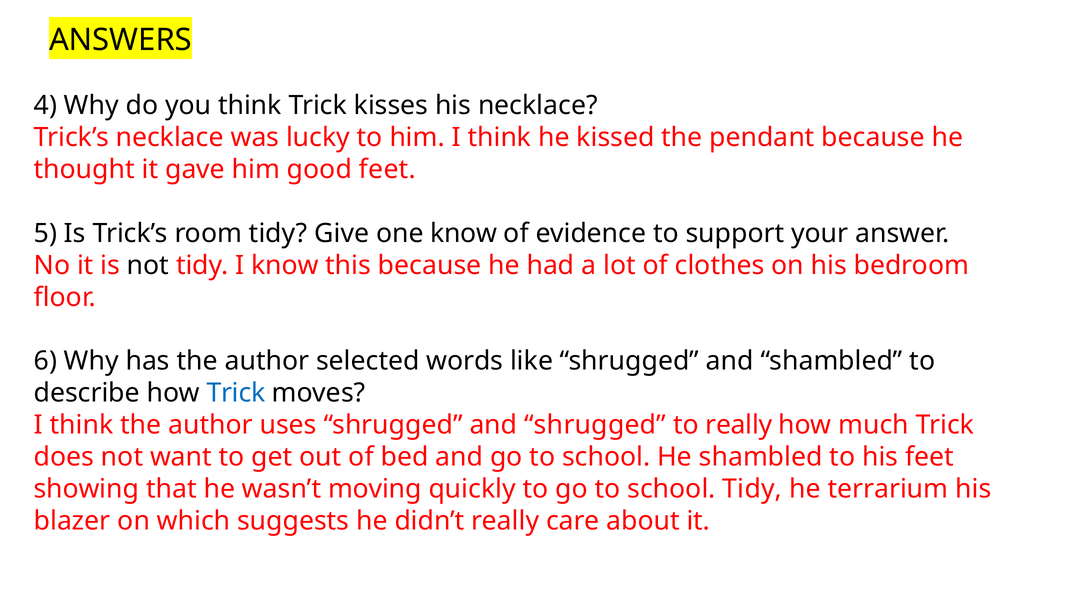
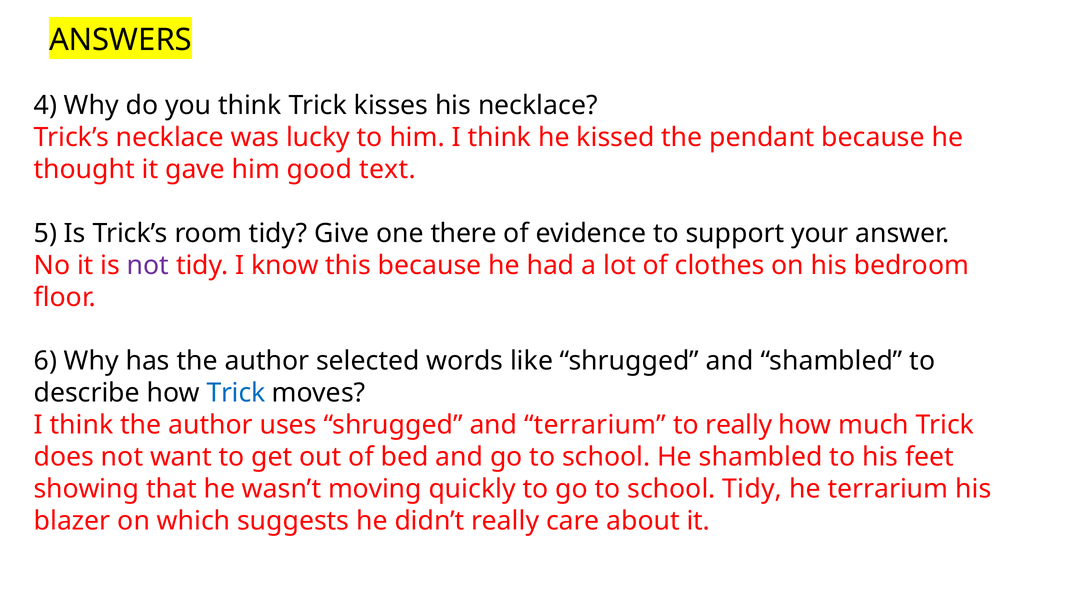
good feet: feet -> text (387, 170)
one know: know -> there (464, 233)
not colour: black -> purple (148, 265)
and shrugged: shrugged -> terrarium (595, 425)
